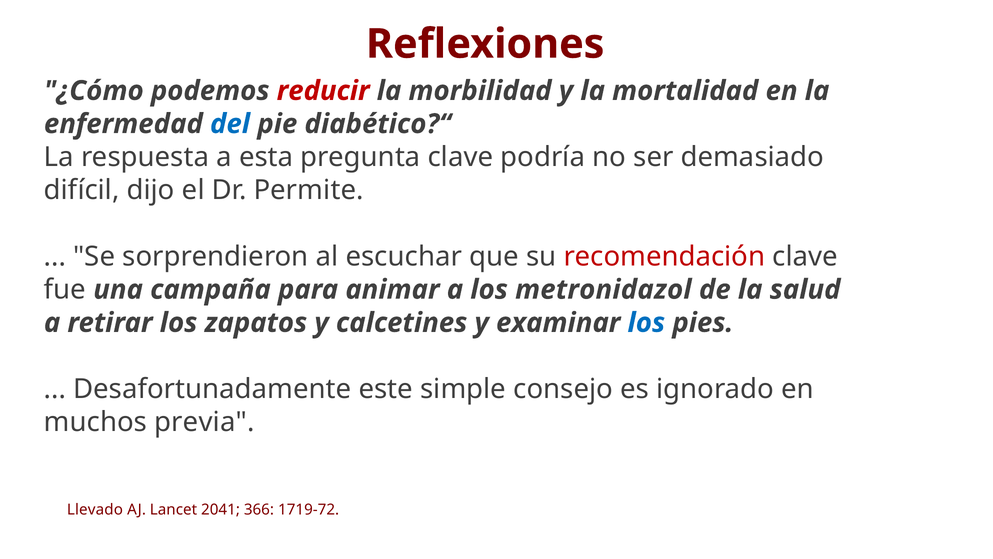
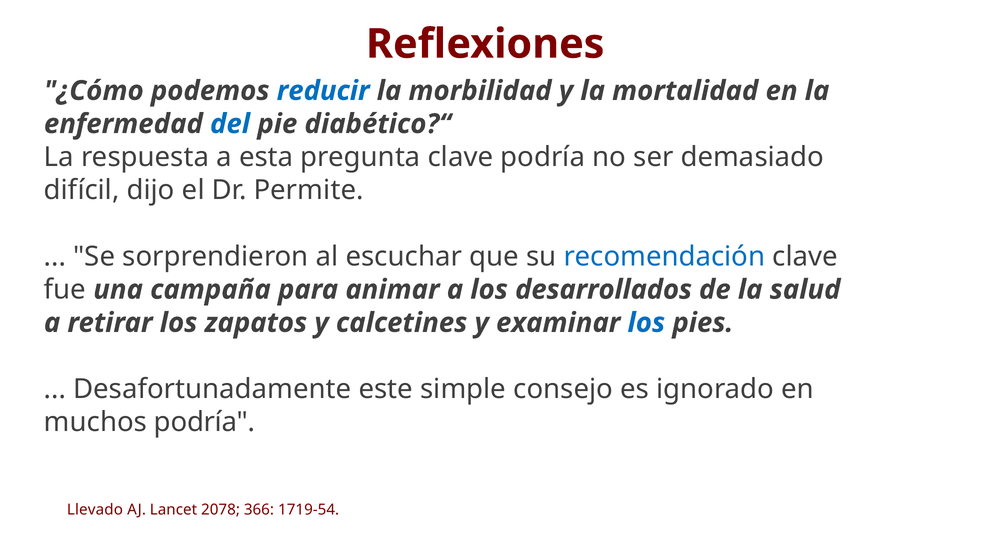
reducir colour: red -> blue (323, 91)
recomendación colour: red -> blue (664, 256)
metronidazol: metronidazol -> desarrollados (604, 289)
muchos previa: previa -> podría (205, 422)
2041: 2041 -> 2078 (221, 509)
1719-72: 1719-72 -> 1719-54 (309, 509)
